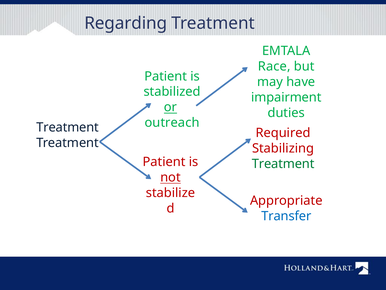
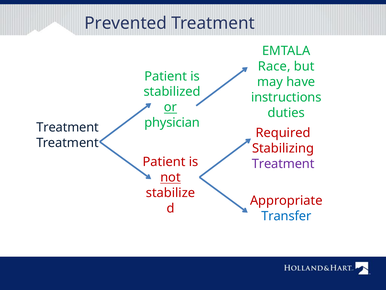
Regarding: Regarding -> Prevented (126, 23)
impairment: impairment -> instructions (286, 97)
outreach: outreach -> physician (172, 122)
Treatment colour: green -> purple (283, 164)
